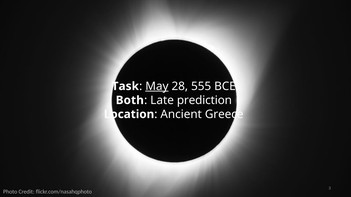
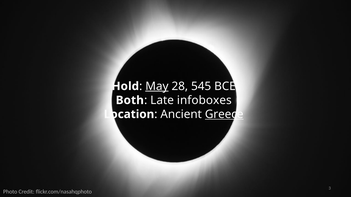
Task: Task -> Hold (125, 86)
555: 555 -> 545 (201, 86)
prediction: prediction -> infoboxes (204, 100)
Greece underline: none -> present (224, 114)
